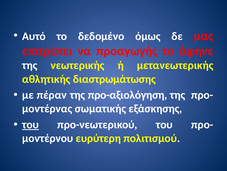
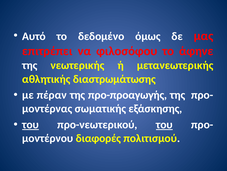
προαγωγής: προαγωγής -> φιλοσόφου (127, 51)
προ-αξιολόγηση: προ-αξιολόγηση -> προ-προαγωγής (128, 95)
του underline: none -> present (164, 124)
ευρύτερη: ευρύτερη -> διαφορές (98, 138)
